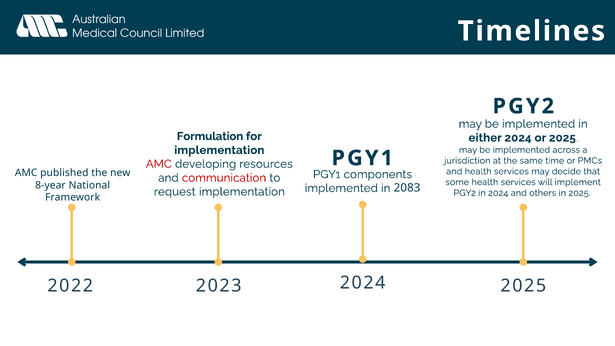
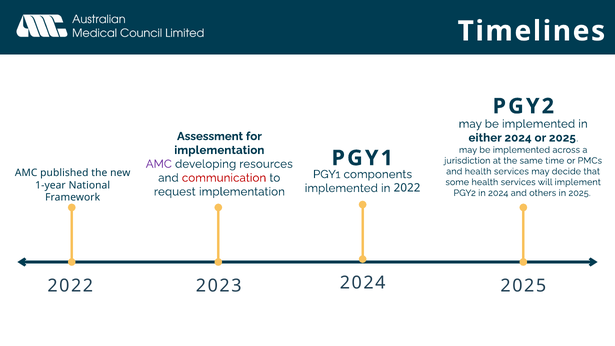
Formulation: Formulation -> Assessment (210, 136)
AMC colour: red -> purple (159, 164)
8-year: 8-year -> 1-year (50, 185)
in 2083: 2083 -> 2022 (407, 188)
